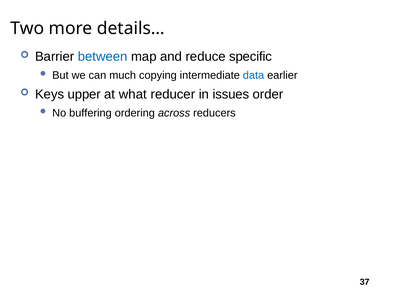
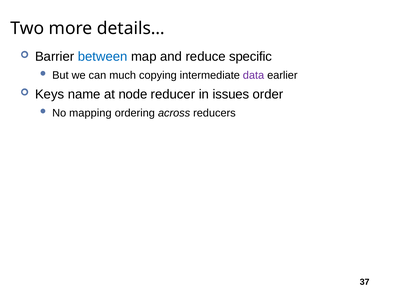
data colour: blue -> purple (254, 75)
upper: upper -> name (84, 94)
what: what -> node (133, 94)
buffering: buffering -> mapping (90, 113)
